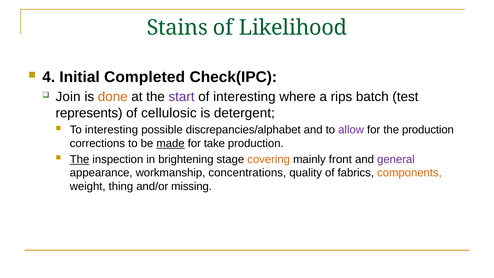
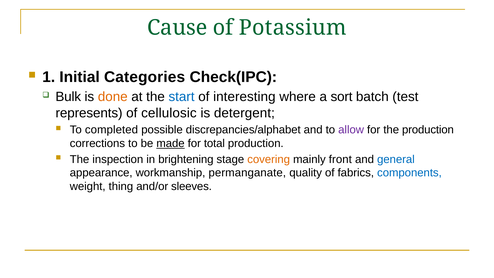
Stains: Stains -> Cause (177, 28)
Likelihood: Likelihood -> Potassium (293, 28)
4: 4 -> 1 (49, 77)
Completed: Completed -> Categories (145, 77)
Join: Join -> Bulk (68, 97)
start colour: purple -> blue (182, 97)
rips: rips -> sort (342, 97)
To interesting: interesting -> completed (111, 130)
take: take -> total (214, 143)
The underline: present -> none (80, 159)
general colour: purple -> blue (396, 159)
concentrations: concentrations -> permanganate (247, 173)
components colour: orange -> blue (409, 173)
missing: missing -> sleeves (192, 186)
